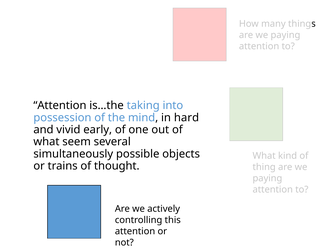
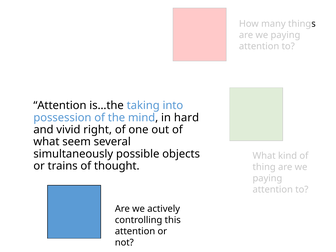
early: early -> right (98, 130)
